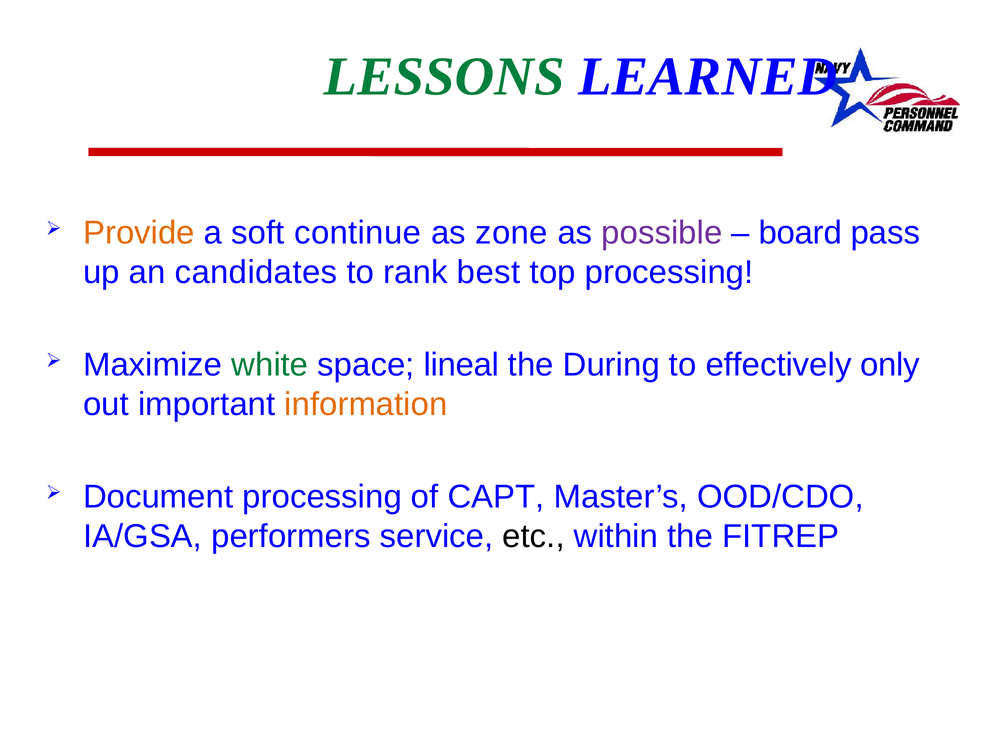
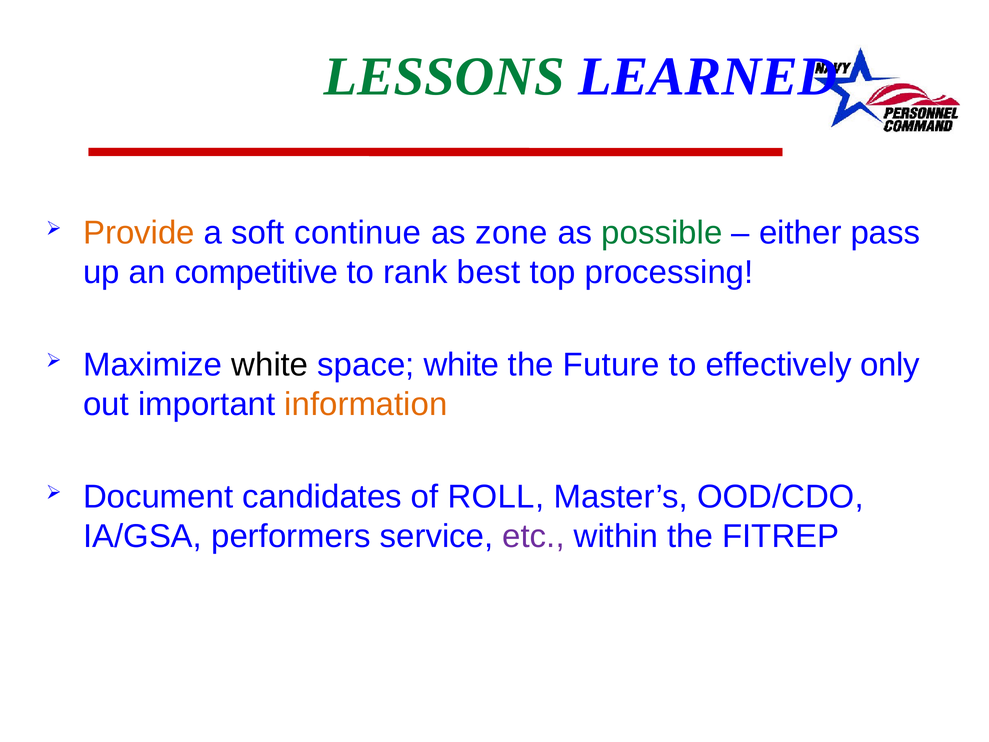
possible colour: purple -> green (662, 233)
board: board -> either (800, 233)
candidates: candidates -> competitive (256, 273)
white colour: green -> black (270, 365)
space lineal: lineal -> white (461, 365)
During: During -> Future (611, 365)
Document processing: processing -> candidates (322, 497)
CAPT: CAPT -> ROLL (496, 497)
etc colour: black -> purple (534, 536)
